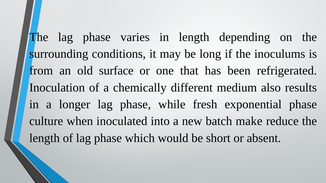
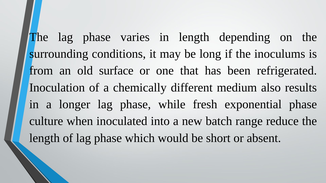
make: make -> range (249, 121)
